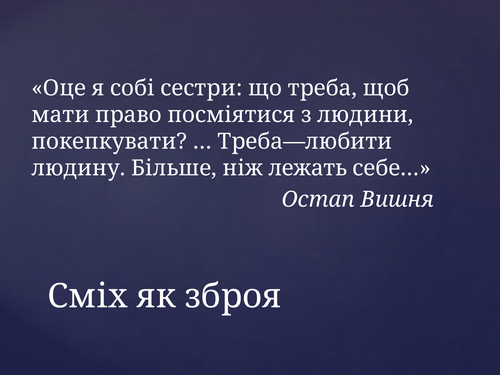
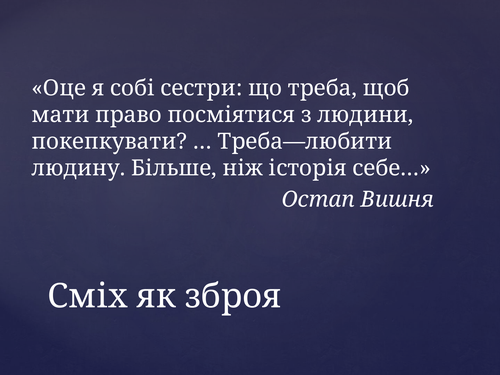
лежать: лежать -> історія (308, 168)
